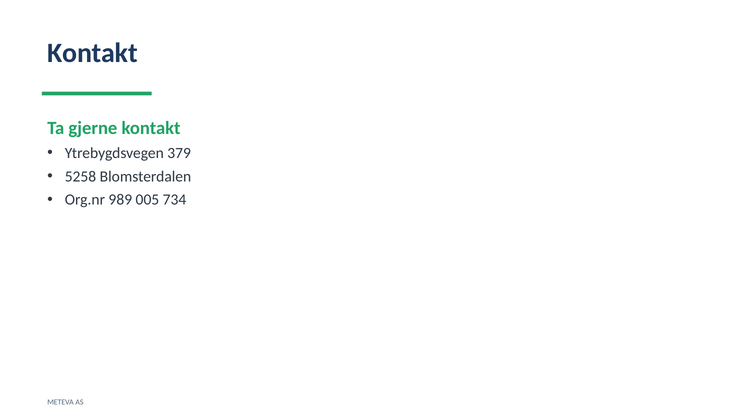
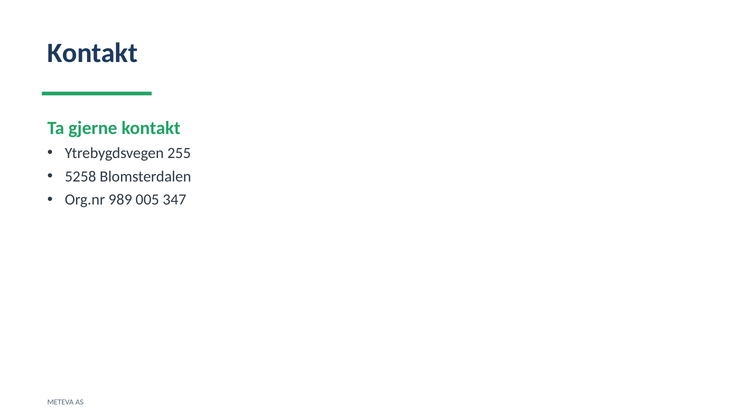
379: 379 -> 255 (179, 153)
734: 734 -> 347 (175, 200)
